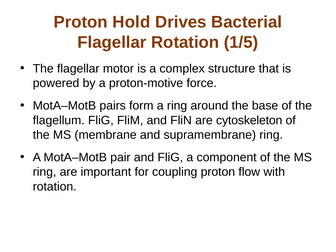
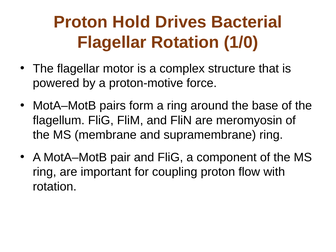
1/5: 1/5 -> 1/0 (241, 42)
cytoskeleton: cytoskeleton -> meromyosin (249, 120)
